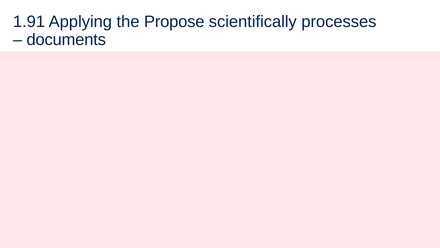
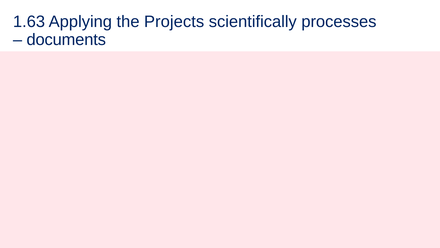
1.91: 1.91 -> 1.63 (29, 22)
Propose: Propose -> Projects (174, 22)
